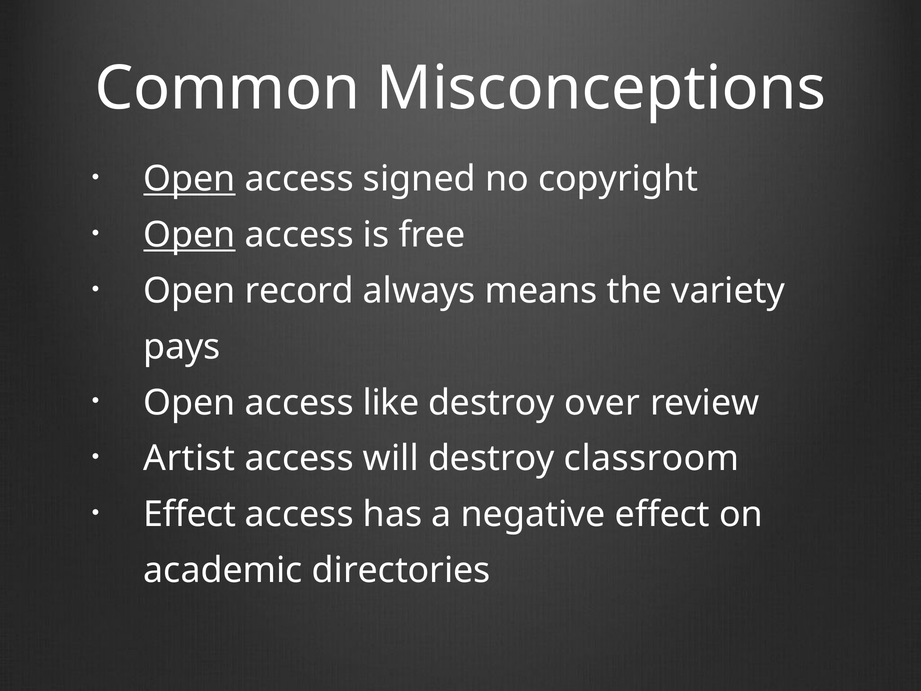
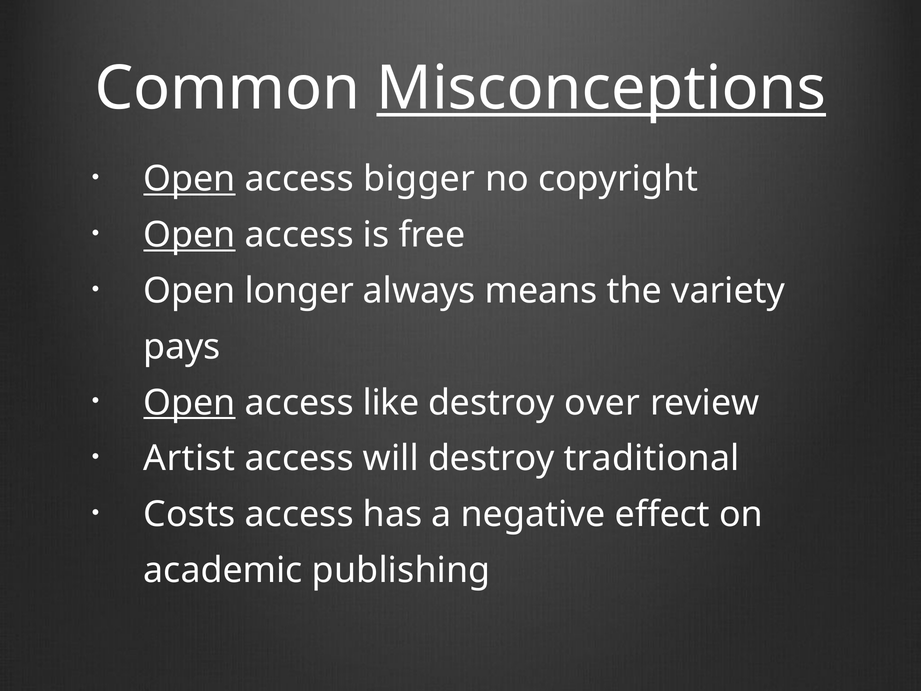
Misconceptions underline: none -> present (601, 88)
signed: signed -> bigger (419, 179)
record: record -> longer (299, 291)
Open underline: none -> present (190, 403)
classroom: classroom -> traditional (652, 458)
Effect: Effect -> Costs (189, 514)
directories: directories -> publishing (401, 570)
